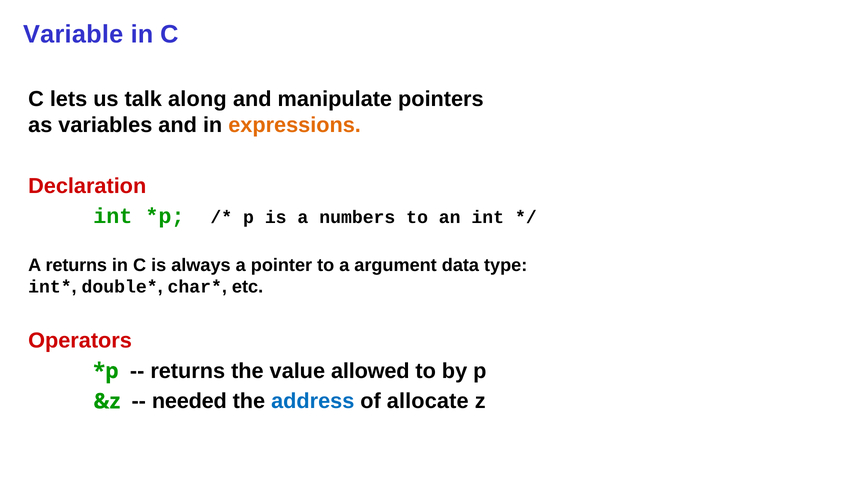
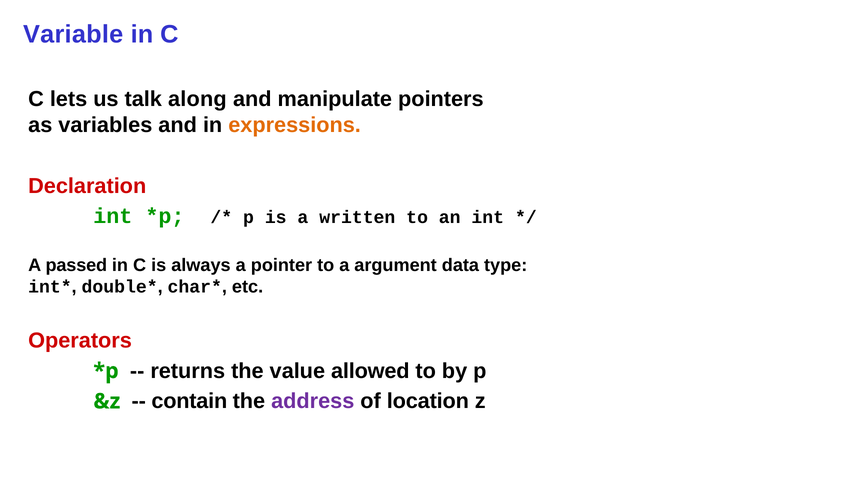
numbers: numbers -> written (357, 218)
A returns: returns -> passed (76, 265)
needed: needed -> contain (189, 402)
address colour: blue -> purple (313, 402)
allocate: allocate -> location (428, 402)
